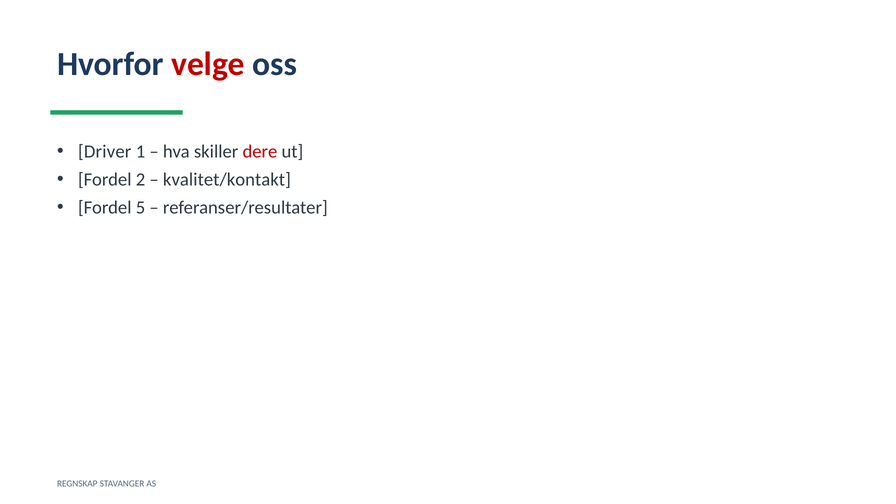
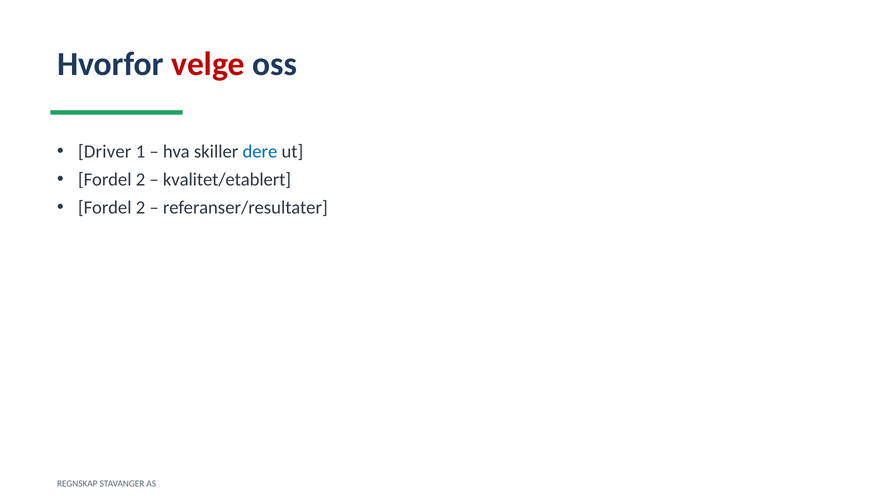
dere colour: red -> blue (260, 152)
kvalitet/kontakt: kvalitet/kontakt -> kvalitet/etablert (227, 180)
5: 5 -> 2 (141, 208)
